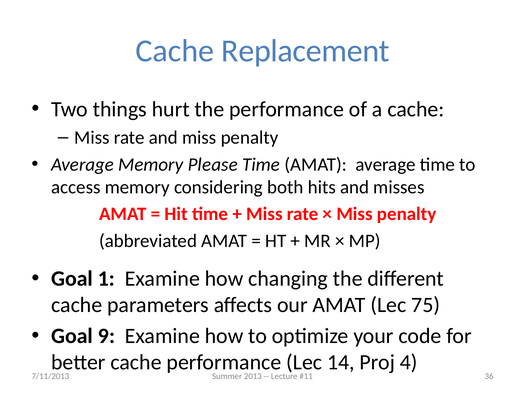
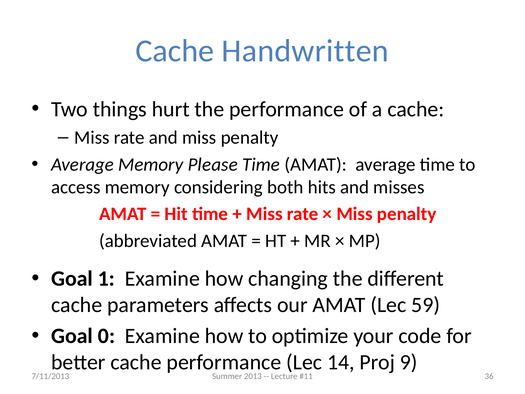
Replacement: Replacement -> Handwritten (305, 51)
75: 75 -> 59 (426, 305)
9: 9 -> 0 (107, 336)
4: 4 -> 9 (409, 362)
